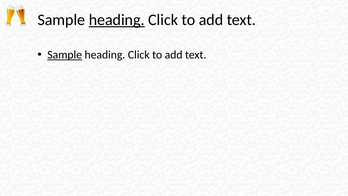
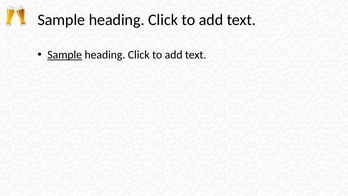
heading underline: present -> none (117, 20)
